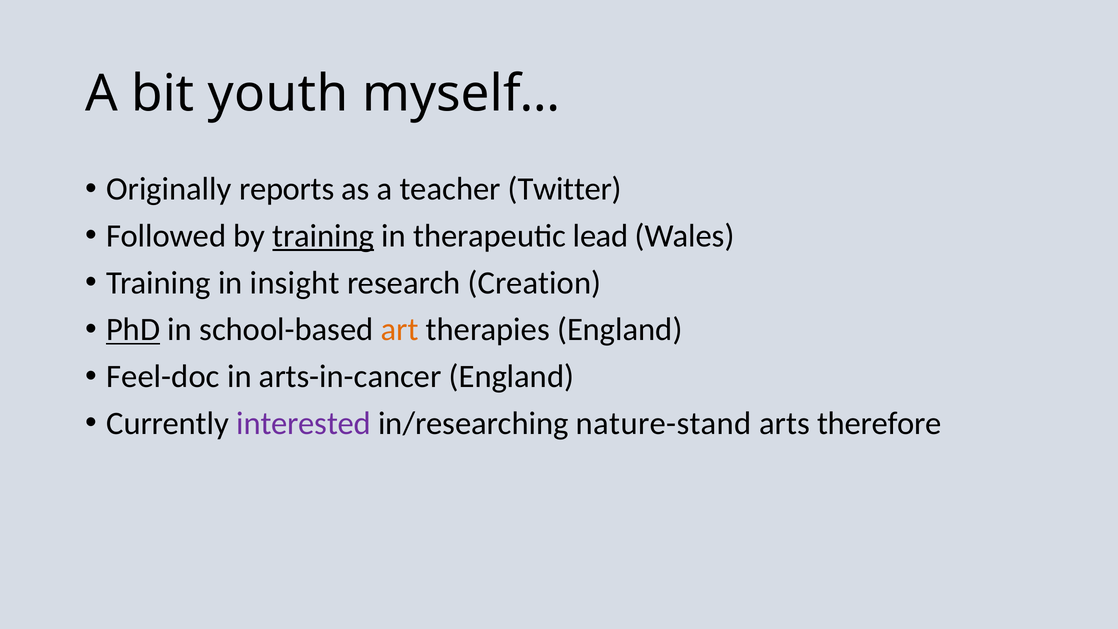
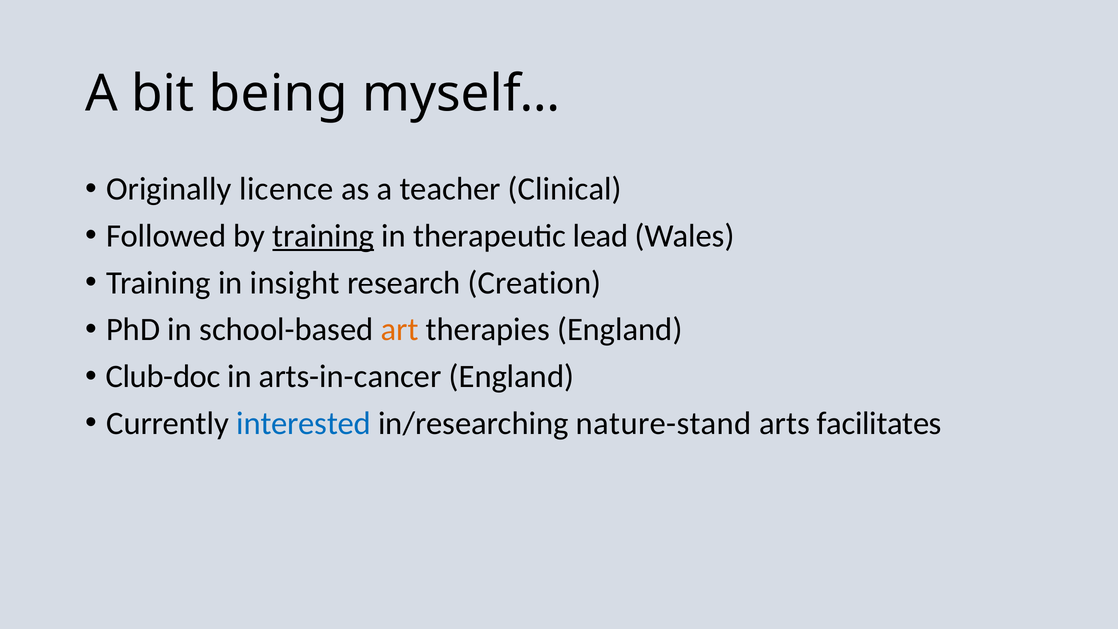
youth: youth -> being (278, 94)
reports: reports -> licence (286, 189)
Twitter: Twitter -> Clinical (565, 189)
PhD underline: present -> none (133, 330)
Feel-doc: Feel-doc -> Club-doc (163, 377)
interested colour: purple -> blue (304, 423)
therefore: therefore -> facilitates (879, 423)
